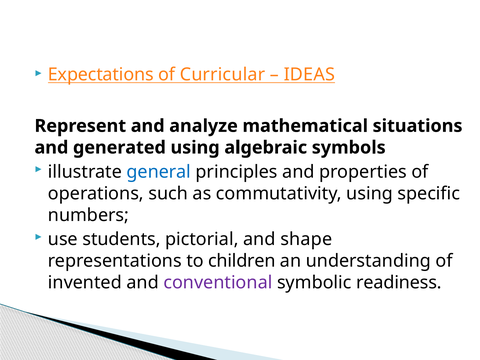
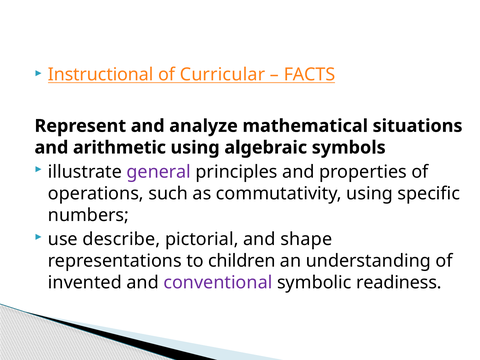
Expectations: Expectations -> Instructional (101, 74)
IDEAS: IDEAS -> FACTS (309, 74)
generated: generated -> arithmetic (119, 148)
general colour: blue -> purple (159, 172)
students: students -> describe (121, 239)
